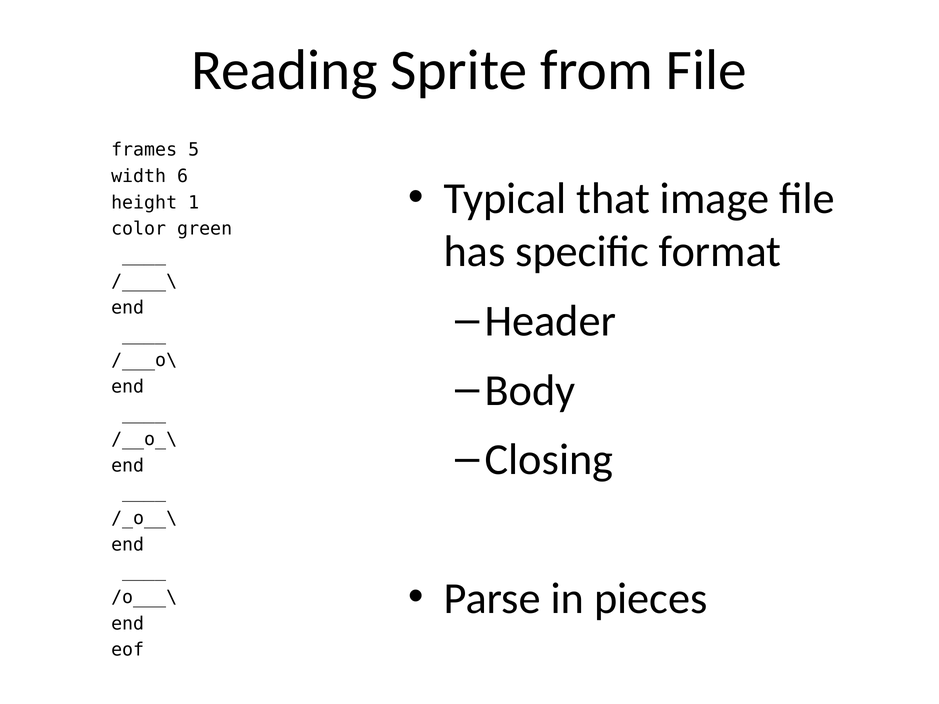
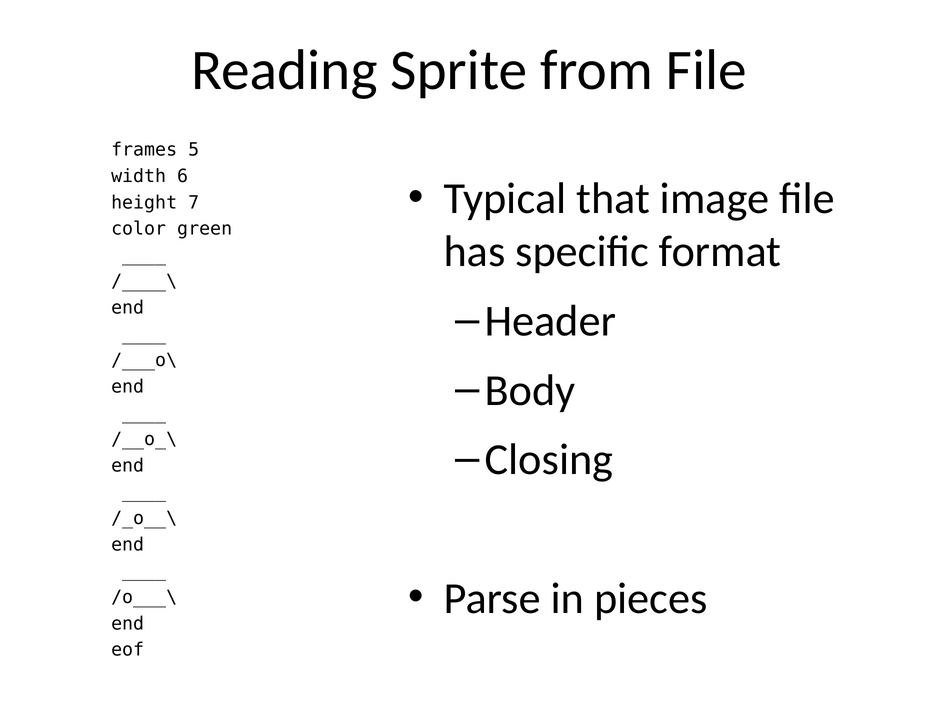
1: 1 -> 7 (194, 203)
